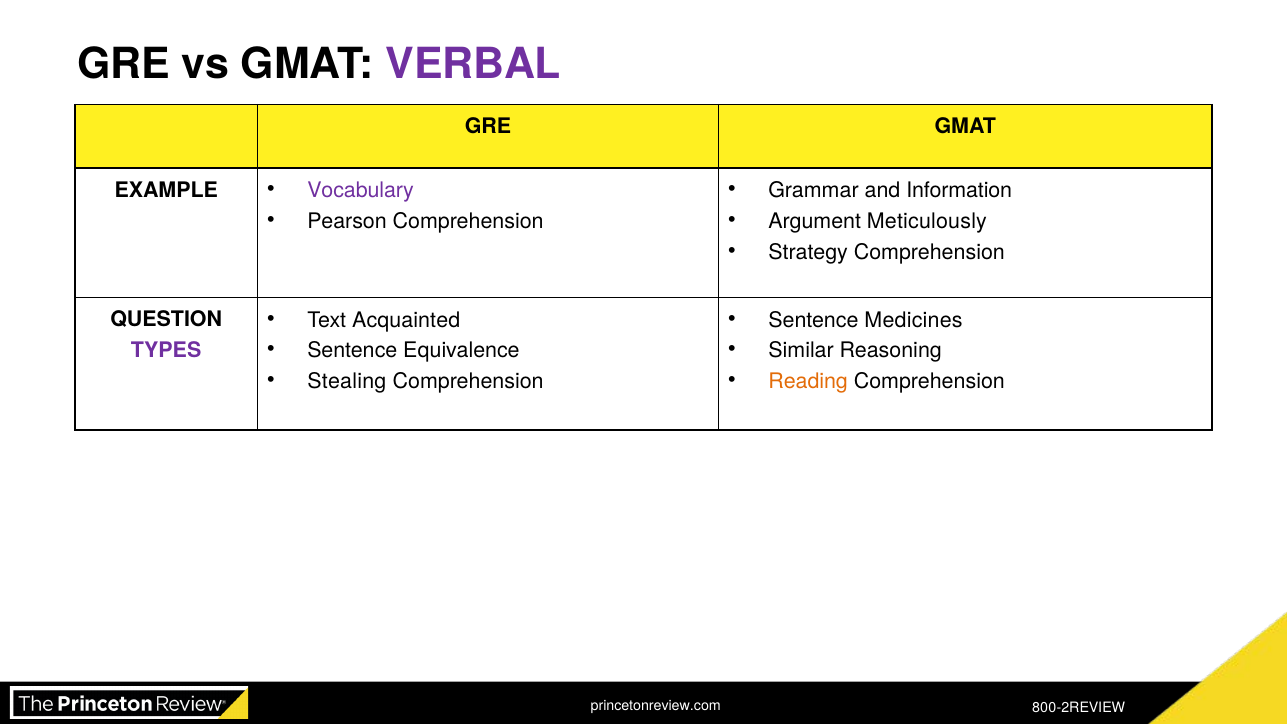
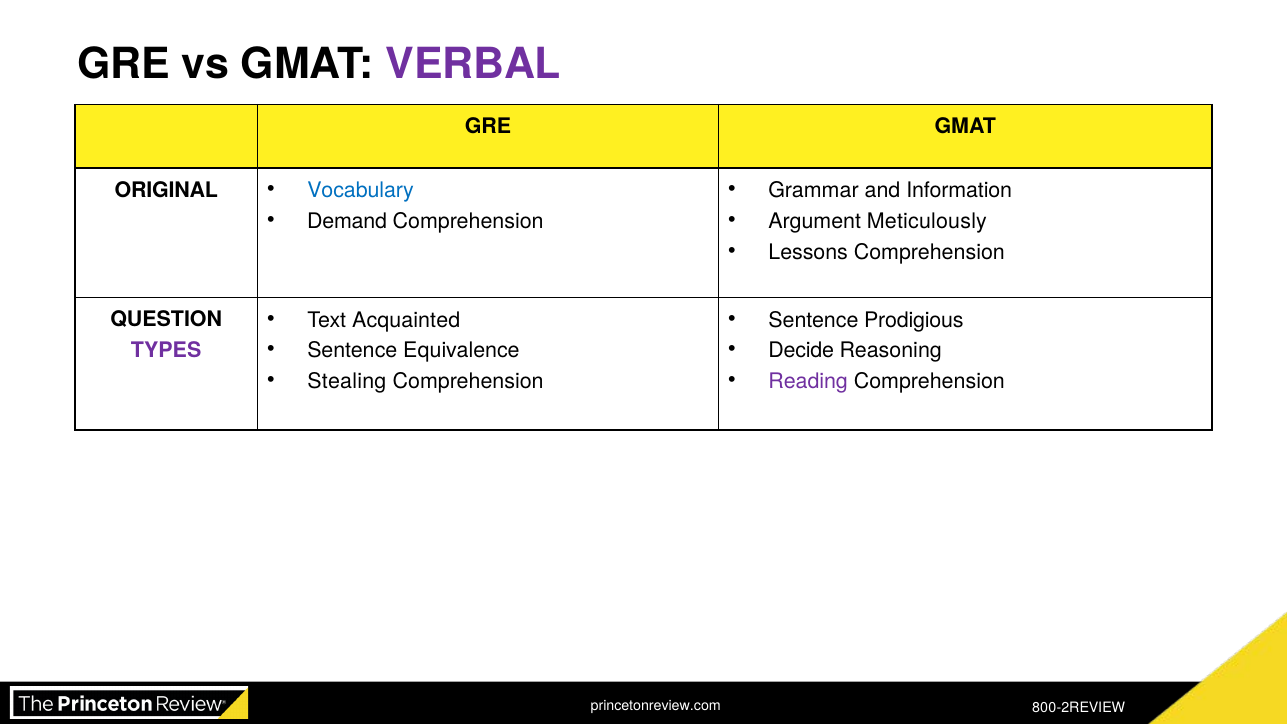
EXAMPLE: EXAMPLE -> ORIGINAL (166, 190)
Vocabulary colour: purple -> blue (360, 191)
Pearson: Pearson -> Demand (347, 221)
Strategy: Strategy -> Lessons (808, 252)
Medicines: Medicines -> Prodigious (914, 320)
Similar: Similar -> Decide (801, 351)
Reading colour: orange -> purple (808, 381)
